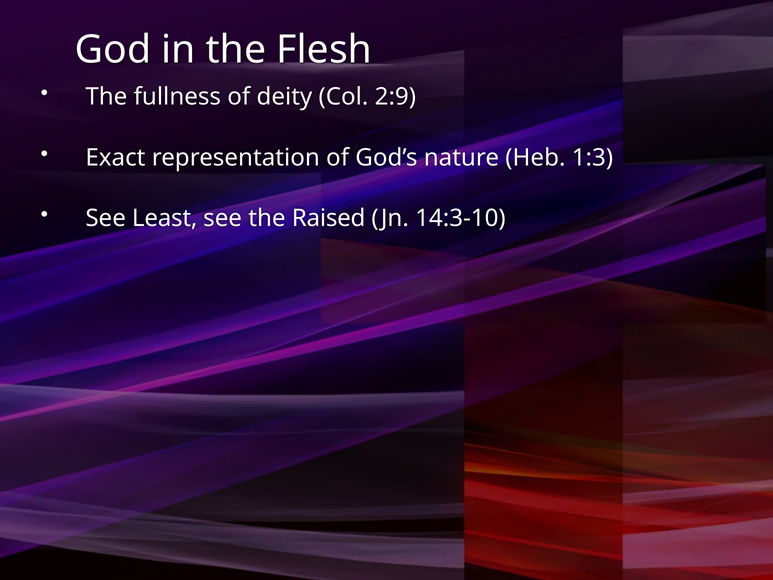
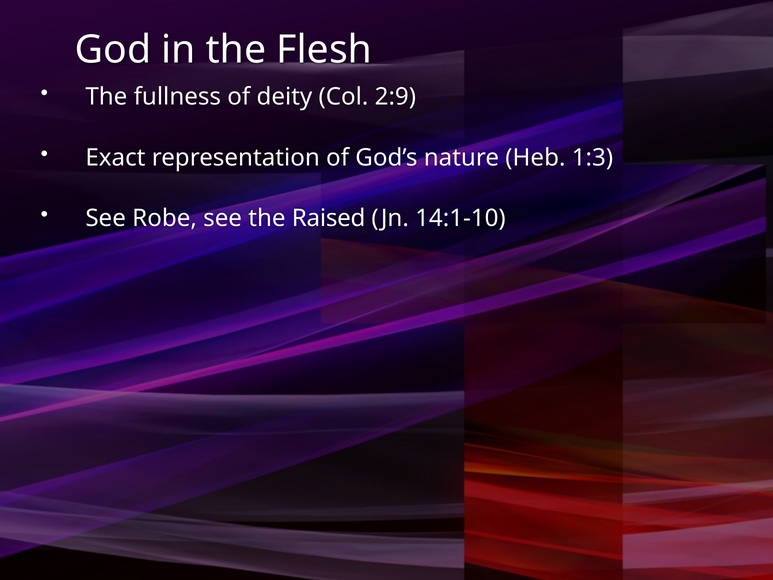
Least: Least -> Robe (165, 218)
14:3-10: 14:3-10 -> 14:1-10 (460, 218)
